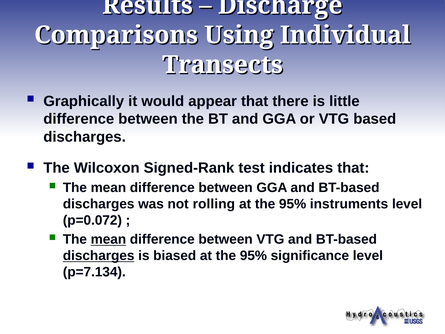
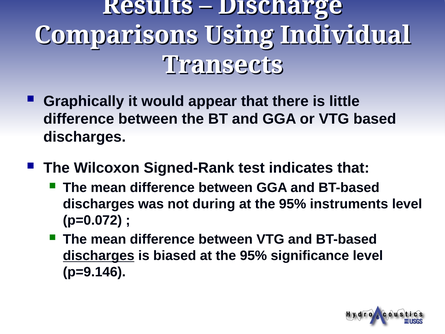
rolling: rolling -> during (214, 204)
mean underline: present -> none (108, 239)
p=7.134: p=7.134 -> p=9.146 (94, 272)
